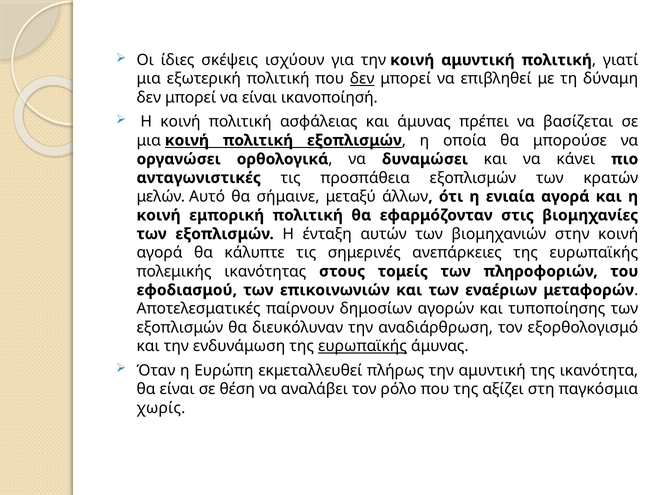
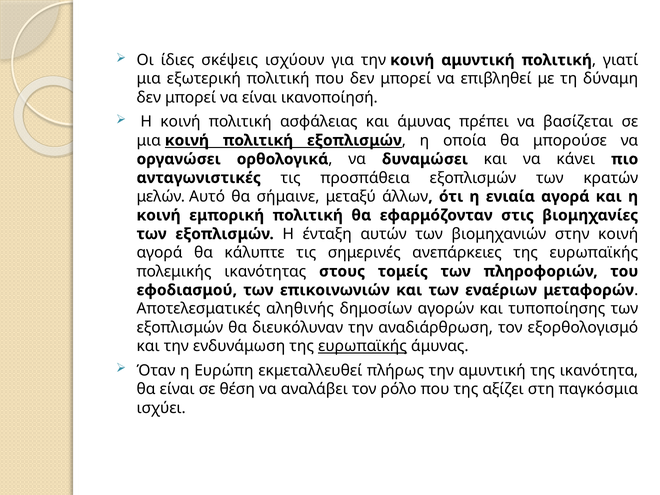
δεν underline: present -> none (362, 79)
παίρνουν: παίρνουν -> αληθινής (300, 309)
χωρίς: χωρίς -> ισχύει (161, 408)
